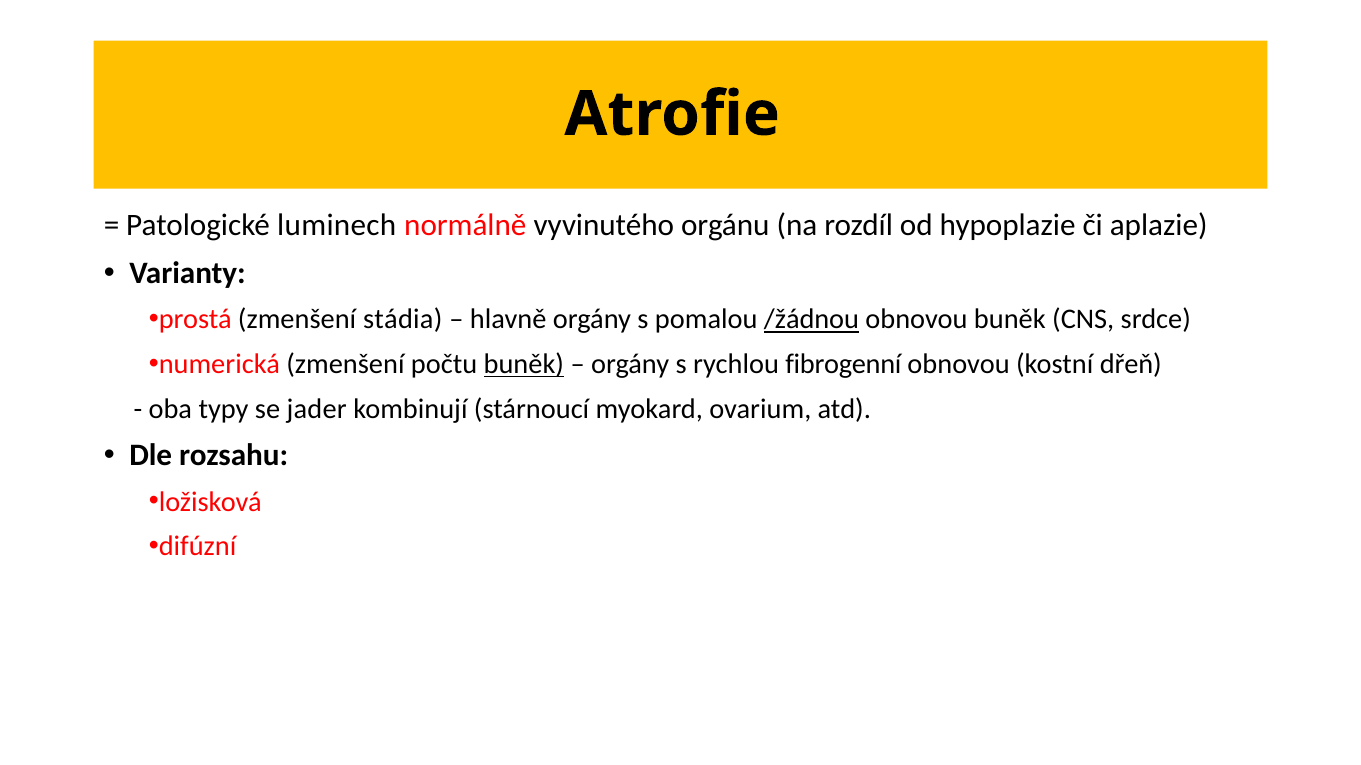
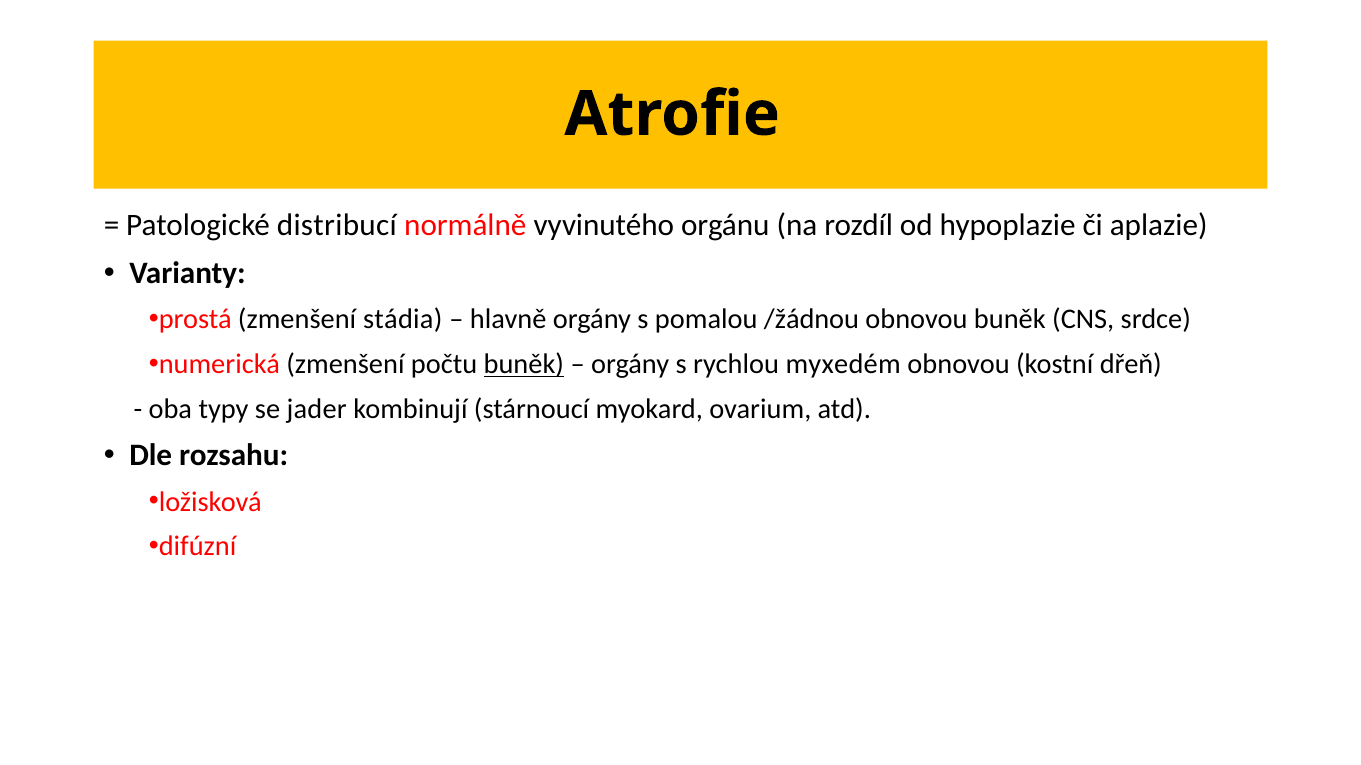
luminech: luminech -> distribucí (337, 226)
/žádnou underline: present -> none (811, 320)
fibrogenní: fibrogenní -> myxedém (843, 365)
